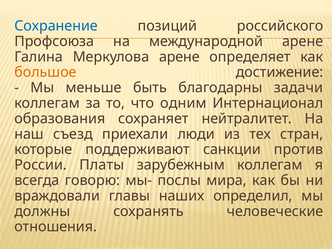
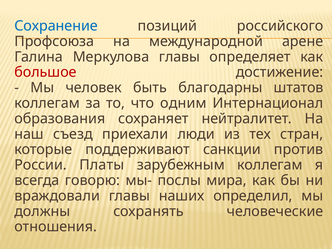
Меркулова арене: арене -> главы (179, 57)
большое colour: orange -> red (45, 72)
меньше: меньше -> человек (94, 88)
задачи: задачи -> штатов (299, 88)
